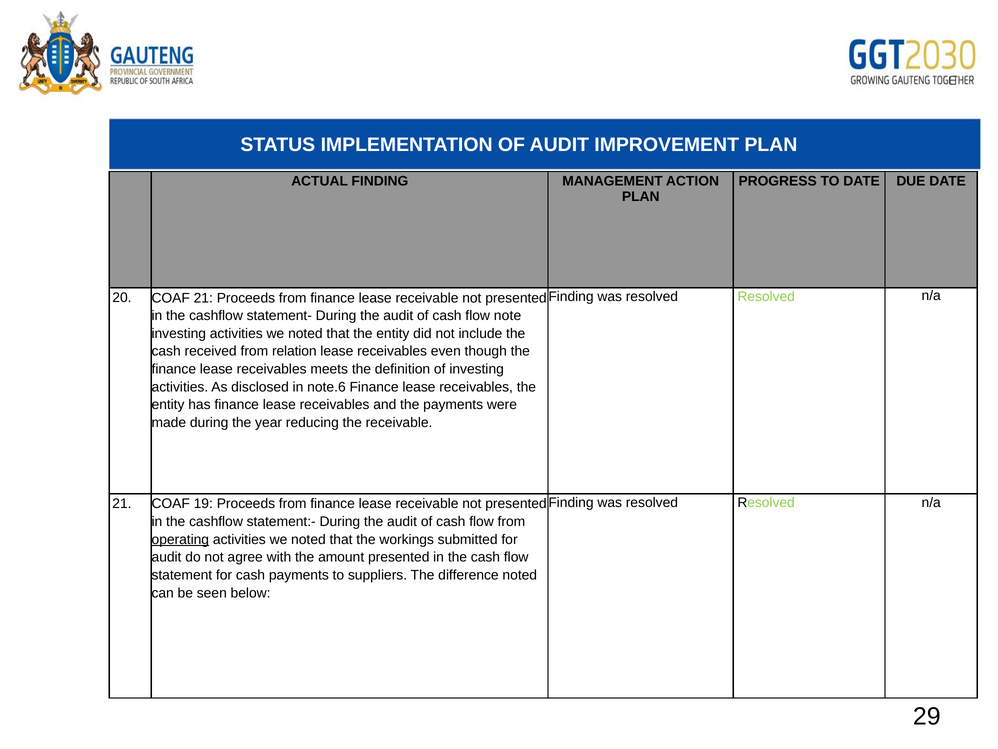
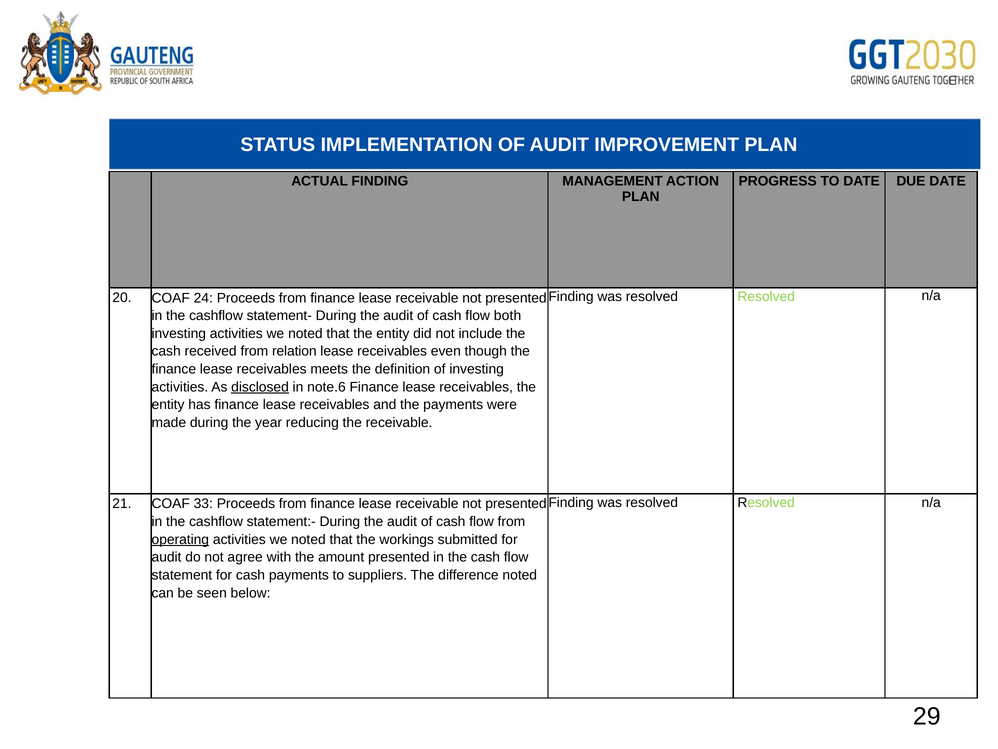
COAF 21: 21 -> 24 (203, 298)
note: note -> both (508, 316)
disclosed underline: none -> present (260, 387)
19: 19 -> 33 (203, 504)
